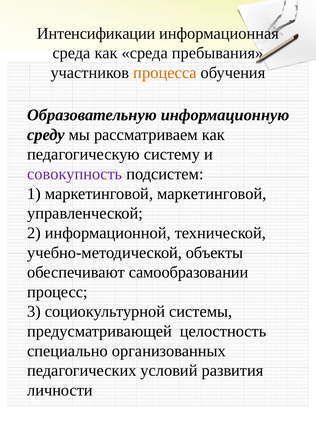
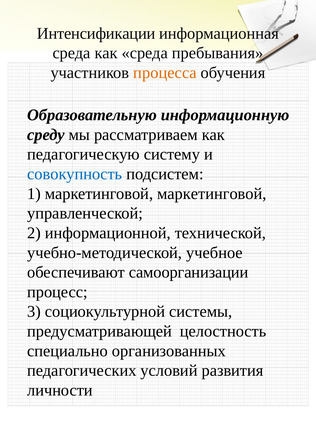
совокупность colour: purple -> blue (75, 174)
объекты: объекты -> учебное (214, 253)
самообразовании: самообразовании -> самоорганизации (189, 272)
